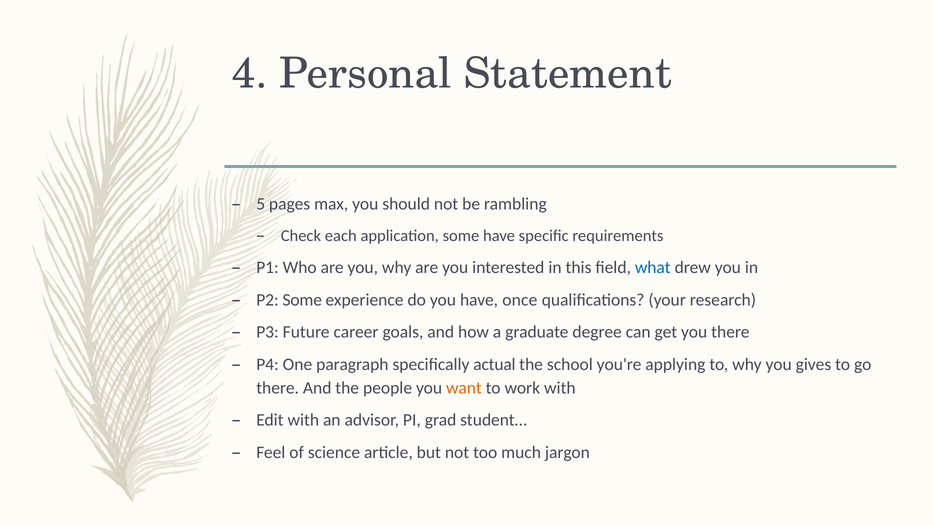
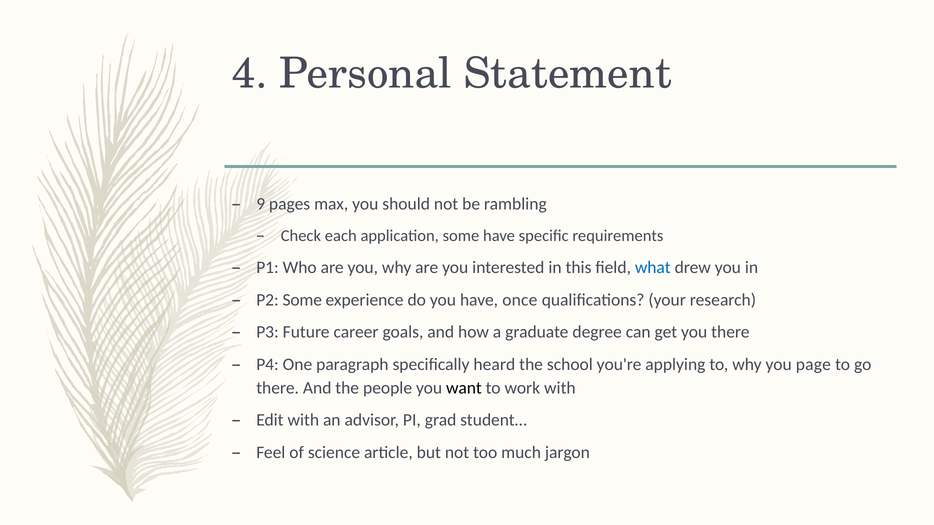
5: 5 -> 9 (261, 204)
actual: actual -> heard (494, 365)
gives: gives -> page (813, 365)
want colour: orange -> black (464, 388)
